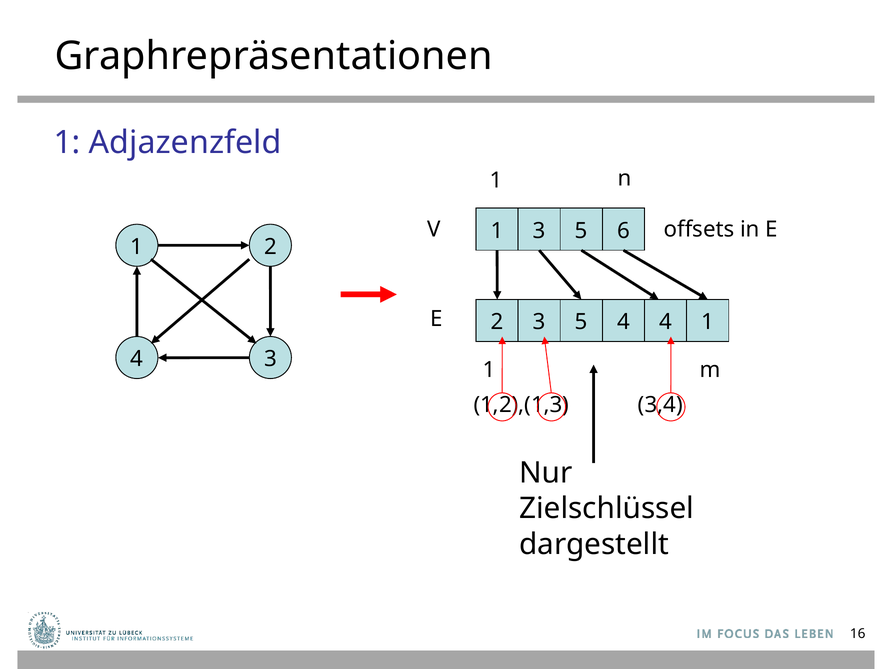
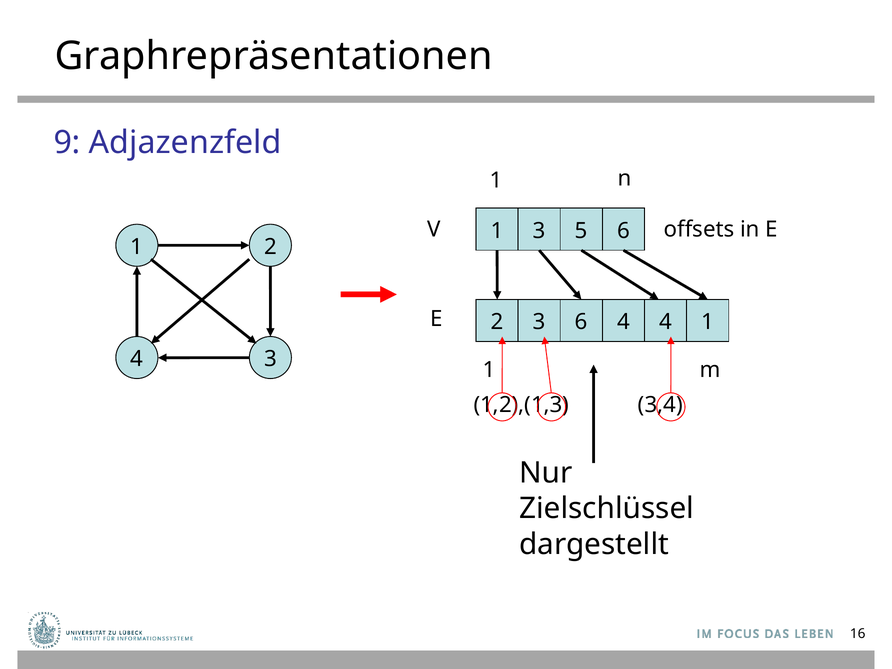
1: 1 -> 9 (67, 143)
2 3 5: 5 -> 6 (581, 322)
